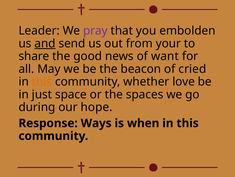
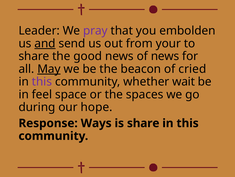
of want: want -> news (165, 56)
May underline: none -> present (49, 69)
this colour: orange -> purple (42, 81)
love: love -> wait (184, 81)
just: just -> feel (42, 94)
is when: when -> share (143, 123)
